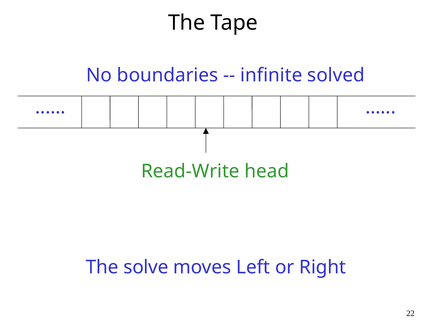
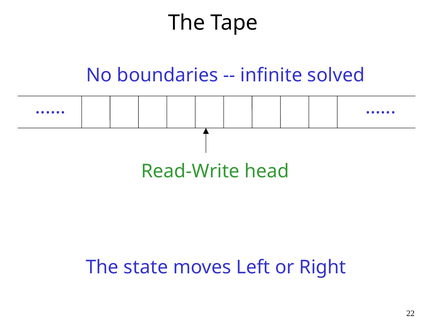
solve: solve -> state (146, 267)
